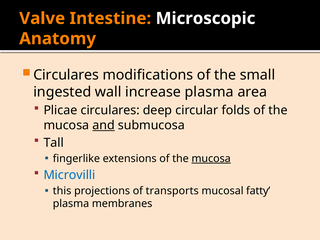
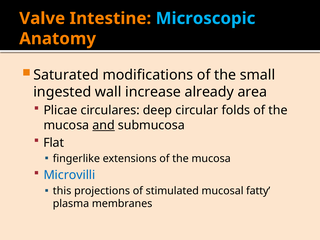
Microscopic colour: white -> light blue (206, 18)
Circulares: Circulares -> Saturated (66, 75)
increase plasma: plasma -> already (209, 92)
Tall: Tall -> Flat (54, 143)
mucosa underline: present -> none (211, 159)
transports: transports -> stimulated (172, 191)
